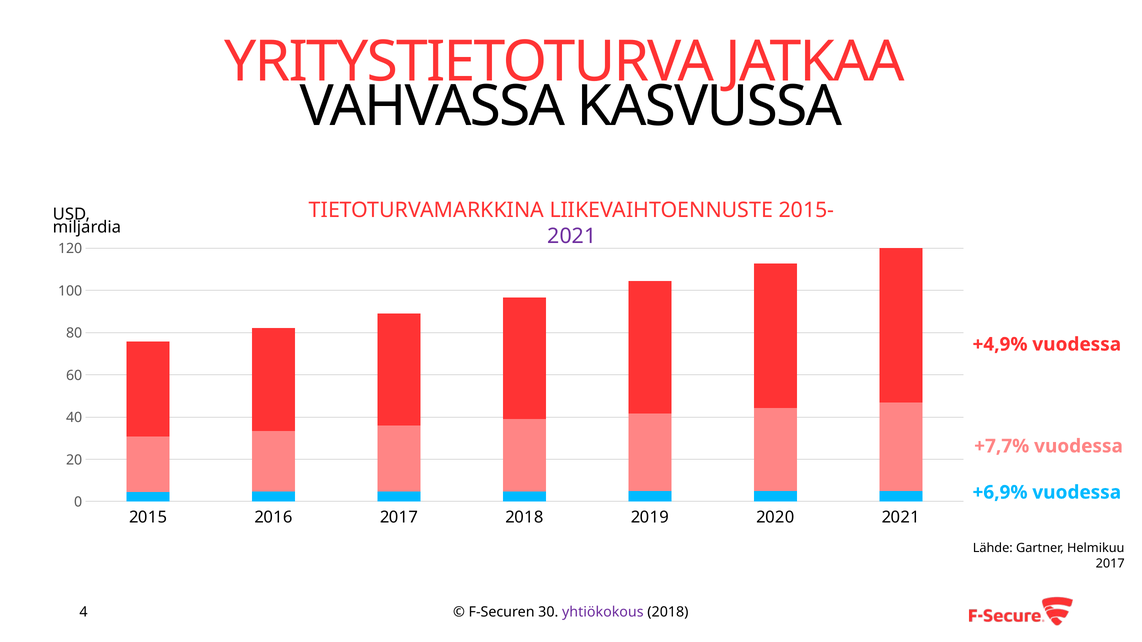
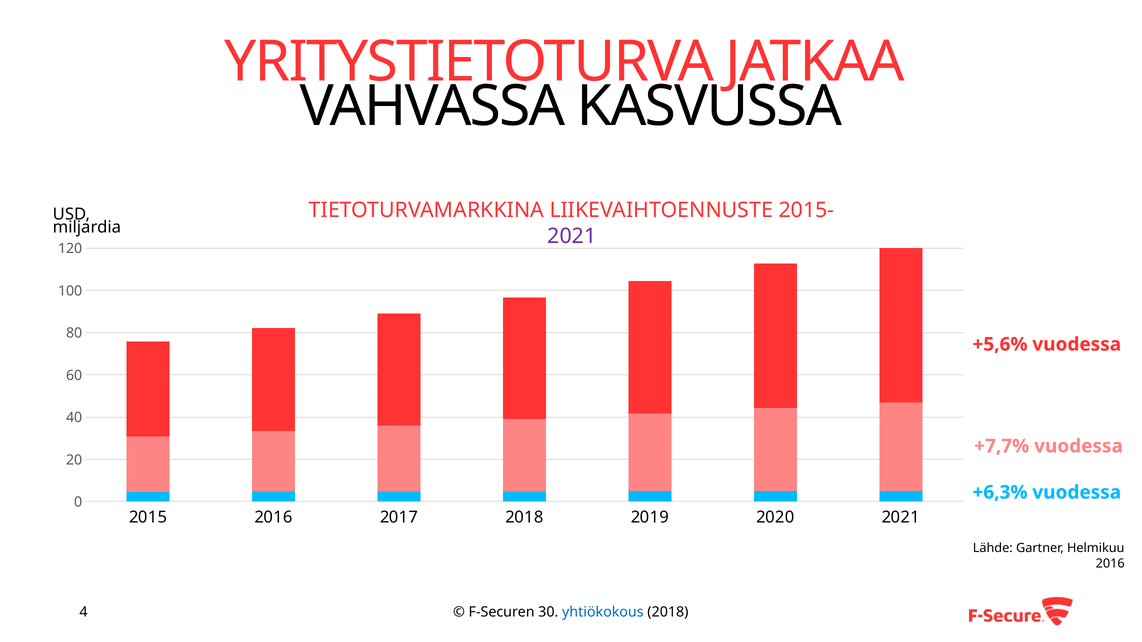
+4,9%: +4,9% -> +5,6% (1000, 345)
+6,9%: +6,9% -> +6,3% (1000, 493)
2017: 2017 -> 2016 (1110, 564)
yhtiökokous colour: purple -> blue (603, 612)
